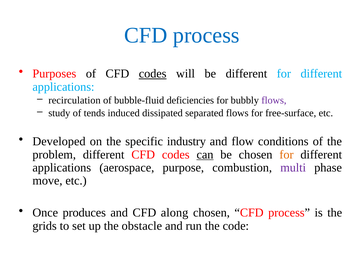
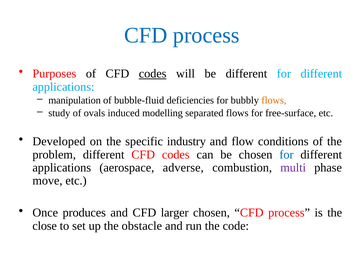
recirculation: recirculation -> manipulation (75, 100)
flows colour: purple -> orange (274, 100)
tends: tends -> ovals (94, 113)
dissipated: dissipated -> modelling (162, 113)
can underline: present -> none (205, 155)
for colour: orange -> blue (286, 155)
purpose: purpose -> adverse (183, 168)
along: along -> larger (175, 213)
grids: grids -> close (45, 226)
